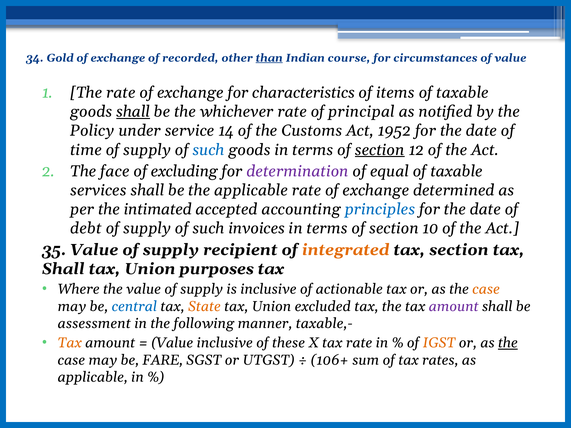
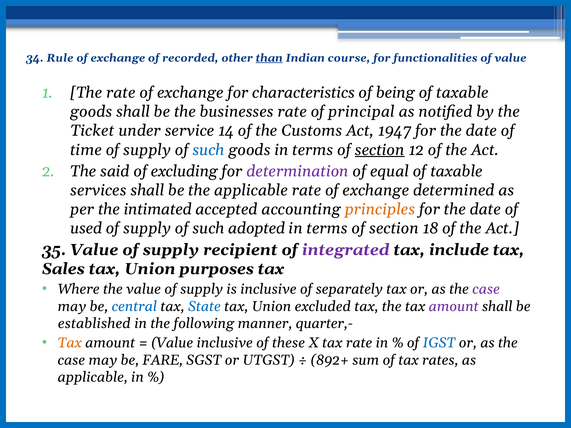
Gold: Gold -> Rule (60, 58)
circumstances: circumstances -> functionalities (435, 58)
items: items -> being (396, 93)
shall underline: present -> none (133, 112)
whichever: whichever -> businesses (237, 112)
Policy: Policy -> Ticket (92, 131)
1952: 1952 -> 1947 (394, 131)
face: face -> said (115, 171)
principles colour: blue -> orange (380, 209)
debt: debt -> used (86, 229)
invoices: invoices -> adopted (257, 229)
10: 10 -> 18 (431, 229)
integrated colour: orange -> purple (346, 250)
tax section: section -> include (459, 250)
Shall: Shall -> Sales (63, 269)
actionable: actionable -> separately (349, 289)
case colour: orange -> purple (486, 289)
State colour: orange -> blue (204, 307)
assessment: assessment -> established (94, 324)
taxable,-: taxable,- -> quarter,- (324, 324)
IGST colour: orange -> blue (439, 343)
the underline: present -> none (508, 343)
106+: 106+ -> 892+ (330, 360)
